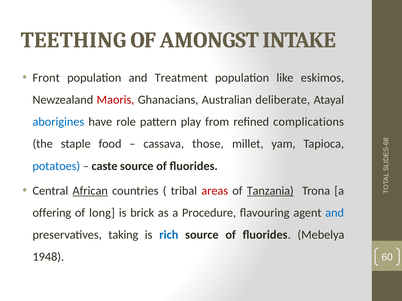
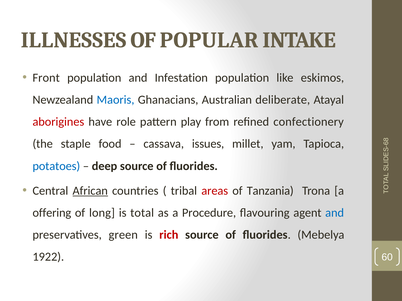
TEETHING: TEETHING -> ILLNESSES (74, 40)
AMONGST: AMONGST -> POPULAR (209, 40)
Treatment: Treatment -> Infestation (181, 78)
Maoris colour: red -> blue (116, 100)
aborigines colour: blue -> red (58, 122)
complications: complications -> confectionery (309, 122)
those: those -> issues (208, 144)
caste: caste -> deep (105, 166)
Tanzania underline: present -> none (270, 191)
brick: brick -> total (142, 213)
taking: taking -> green (123, 235)
rich colour: blue -> red (169, 235)
1948: 1948 -> 1922 (48, 257)
